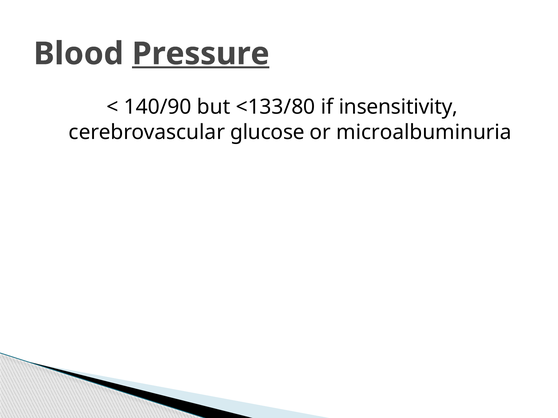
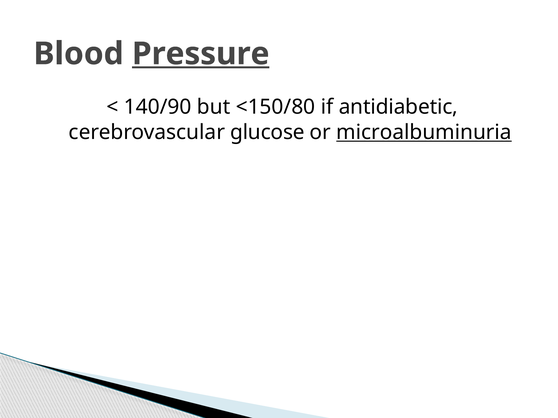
<133/80: <133/80 -> <150/80 (276, 107)
insensitivity: insensitivity -> antidiabetic (398, 107)
microalbuminuria underline: none -> present (424, 132)
